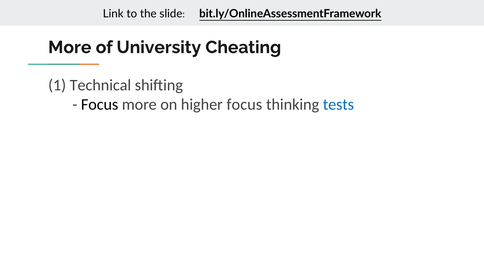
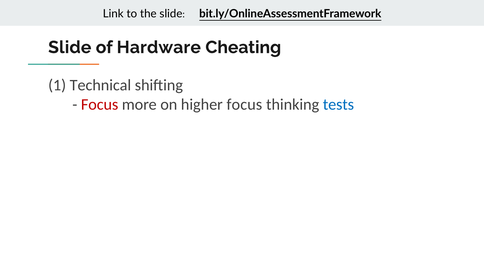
More: More -> Slide (70, 47)
University: University -> Hardware (159, 47)
Focus colour: black -> red (100, 104)
